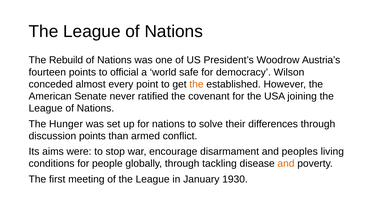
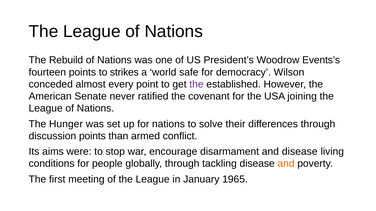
Austria’s: Austria’s -> Events’s (321, 60)
official: official -> strikes (124, 72)
the colour: orange -> purple (196, 84)
and peoples: peoples -> disease (300, 152)
1930: 1930 -> 1965 (235, 180)
